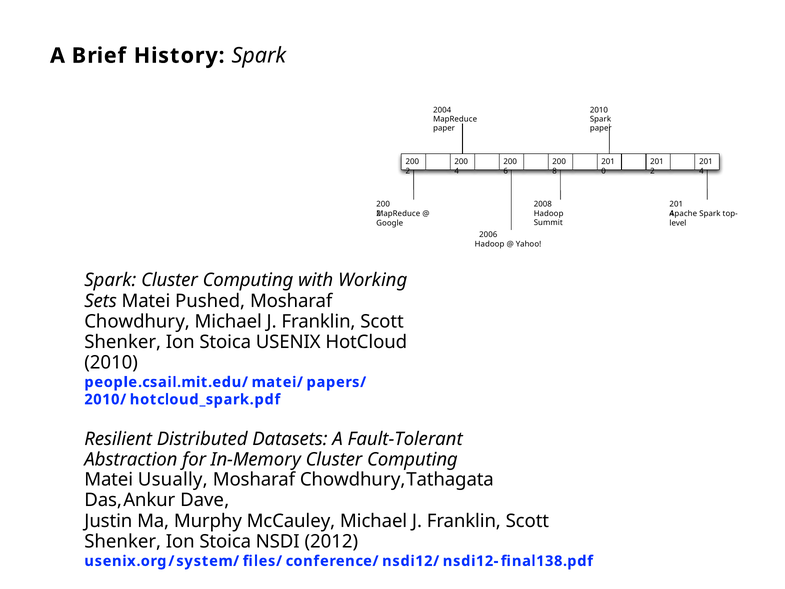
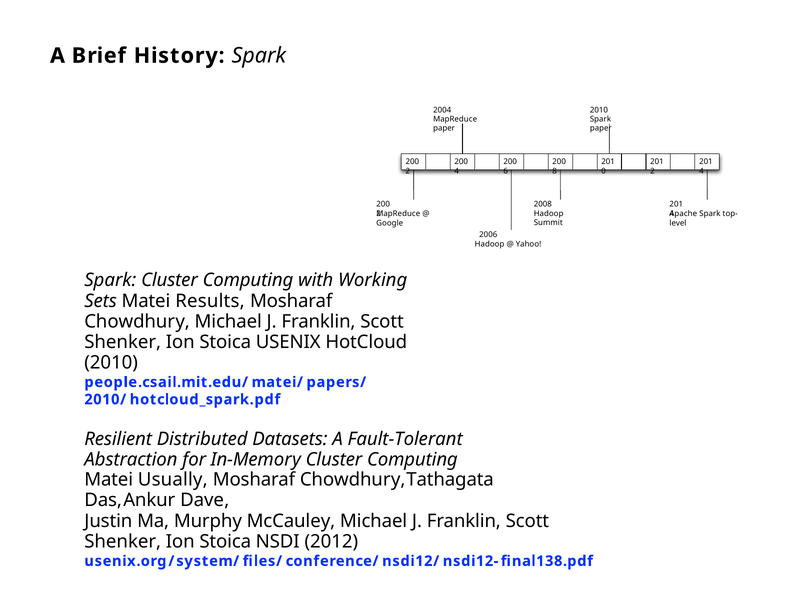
Pushed: Pushed -> Results (210, 301)
